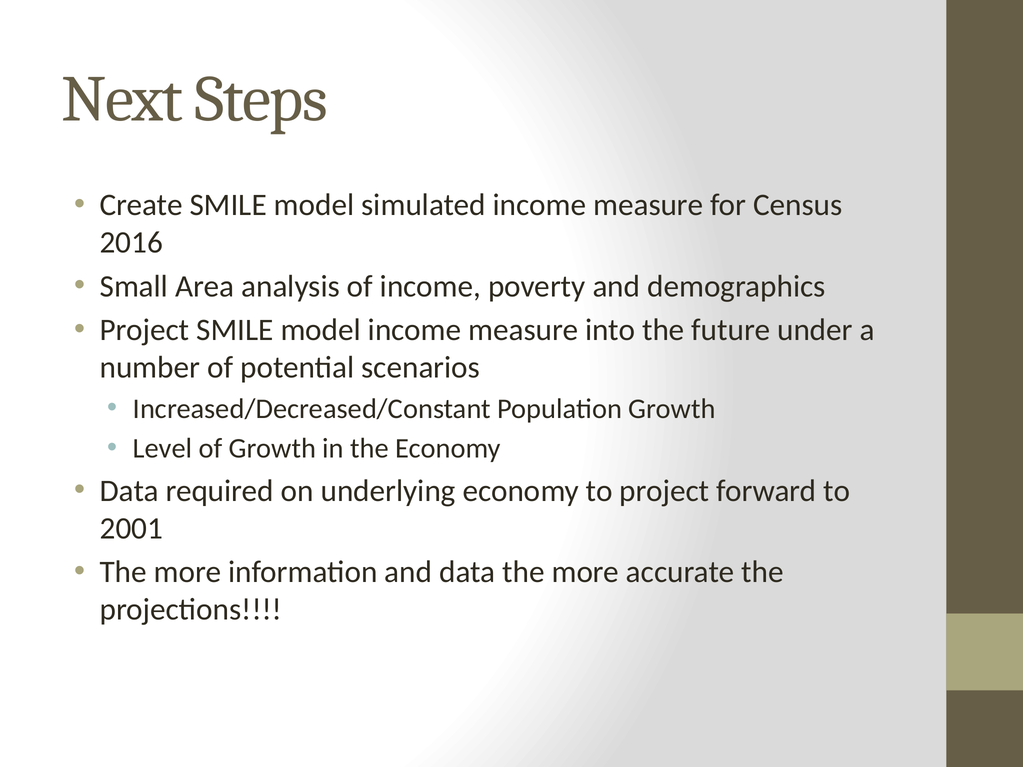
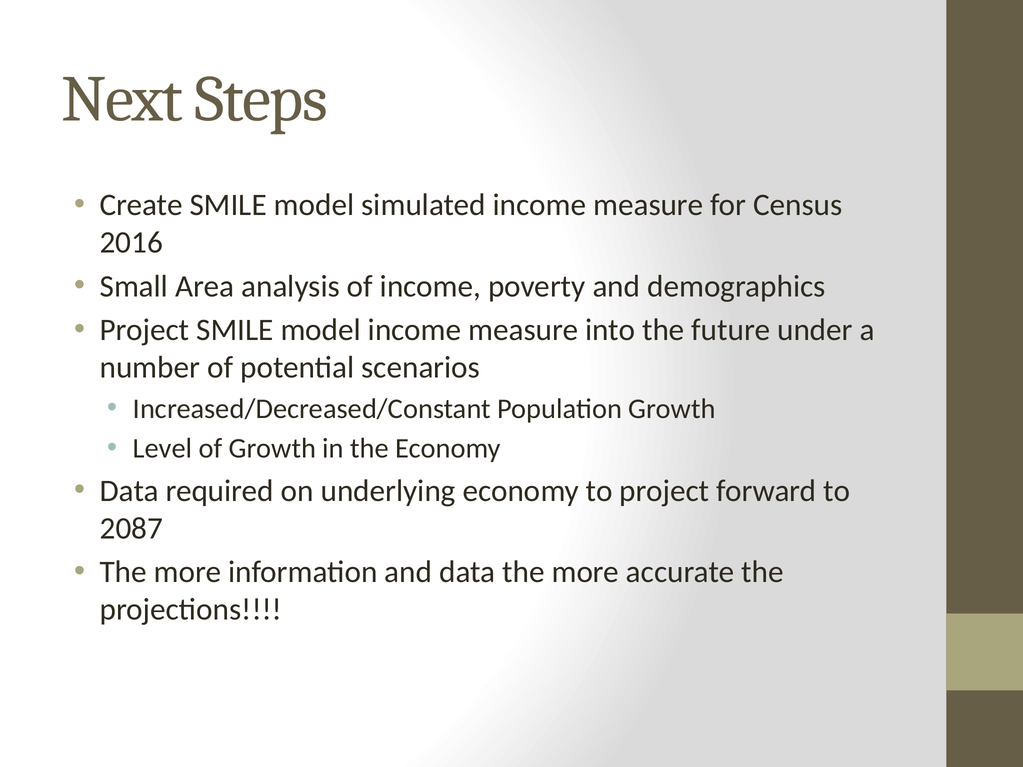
2001: 2001 -> 2087 (131, 528)
